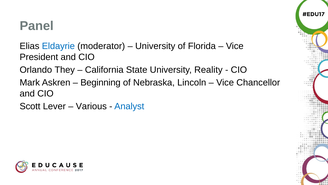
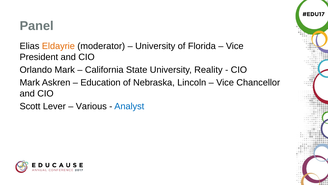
Eldayrie colour: blue -> orange (58, 46)
Orlando They: They -> Mark (65, 70)
Beginning: Beginning -> Education (100, 82)
